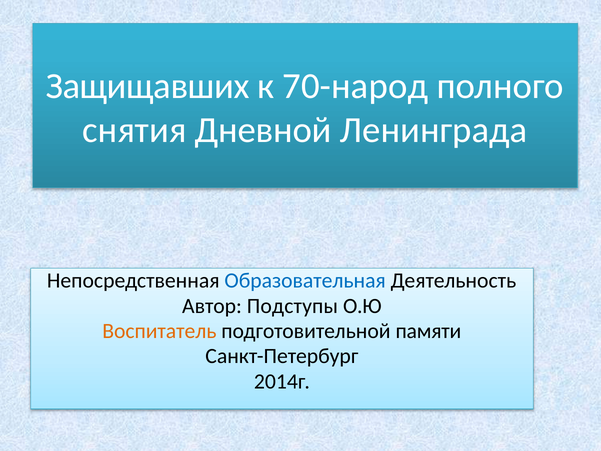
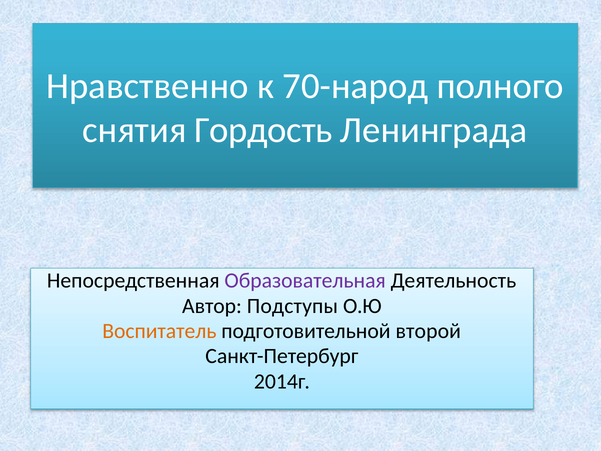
Защищавших: Защищавших -> Нравственно (147, 86)
Дневной: Дневной -> Гордость (263, 130)
Образовательная colour: blue -> purple (305, 280)
памяти: памяти -> второй (428, 331)
